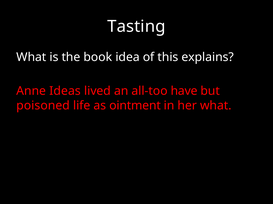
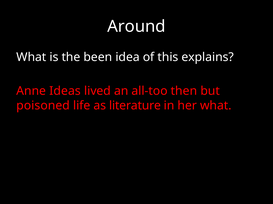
Tasting: Tasting -> Around (136, 26)
book: book -> been (98, 57)
have: have -> then (184, 91)
ointment: ointment -> literature (135, 106)
